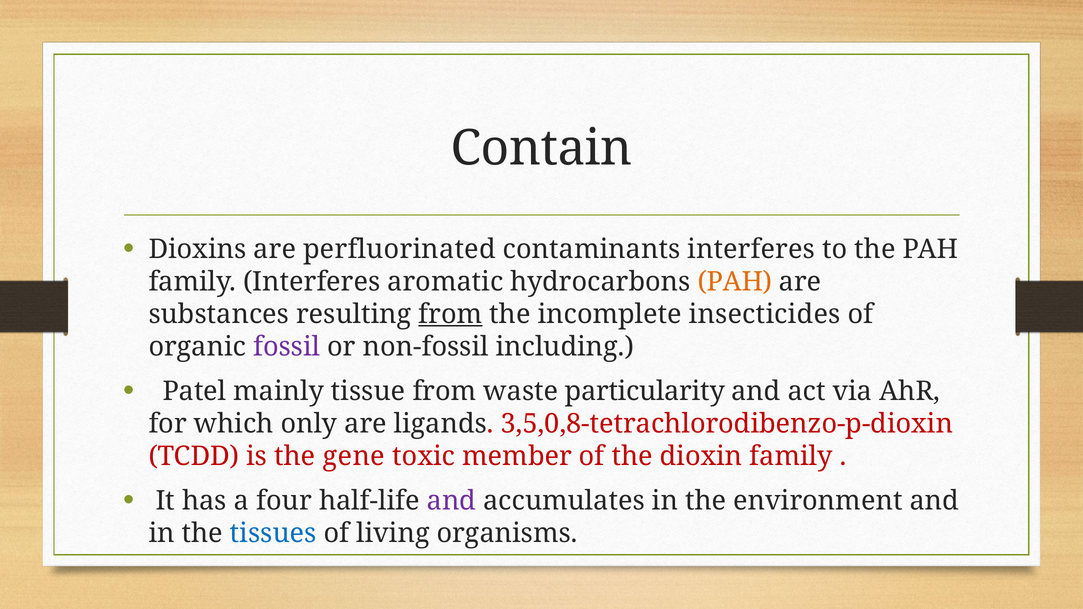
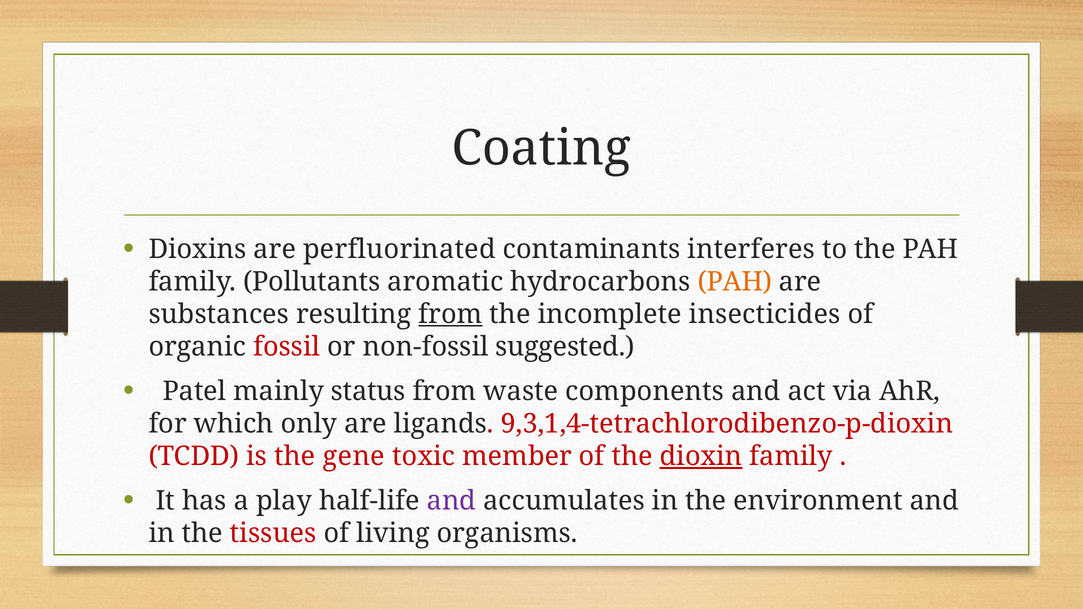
Contain: Contain -> Coating (541, 149)
family Interferes: Interferes -> Pollutants (312, 282)
fossil colour: purple -> red (287, 347)
including: including -> suggested (565, 347)
tissue: tissue -> status (368, 391)
particularity: particularity -> components (645, 391)
3,5,0,8-tetrachlorodibenzo-p-dioxin: 3,5,0,8-tetrachlorodibenzo-p-dioxin -> 9,3,1,4-tetrachlorodibenzo-p-dioxin (727, 424)
dioxin underline: none -> present (701, 456)
four: four -> play (284, 501)
tissues colour: blue -> red (273, 534)
